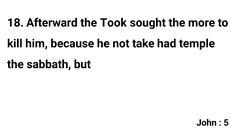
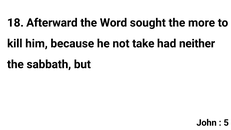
Took: Took -> Word (113, 23)
temple: temple -> neither (197, 44)
